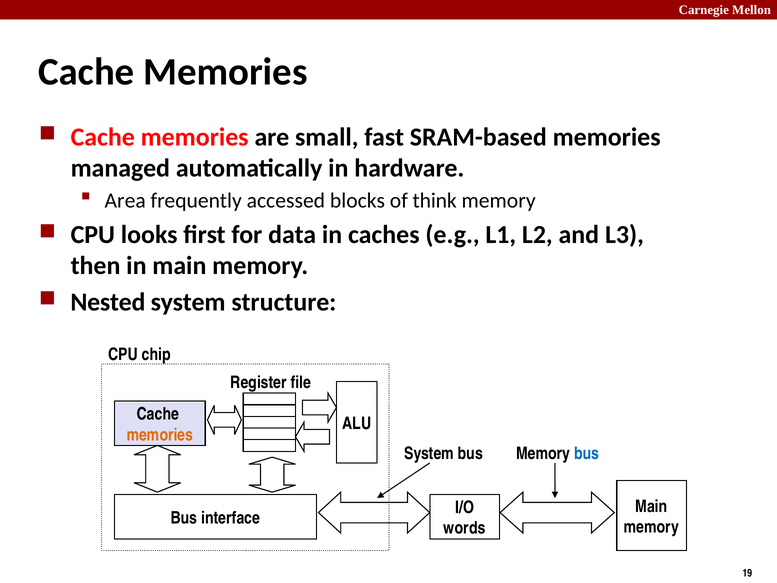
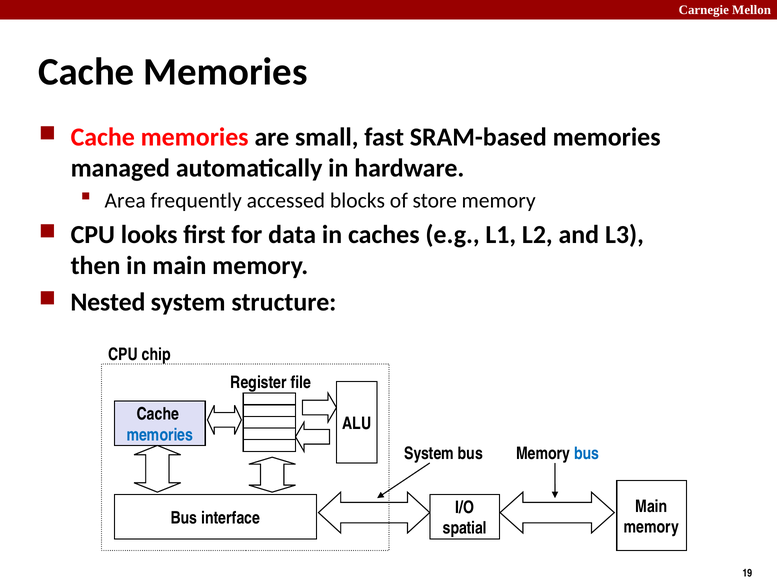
think: think -> store (435, 201)
memories colour: orange -> blue (160, 435)
words: words -> spatial (465, 528)
